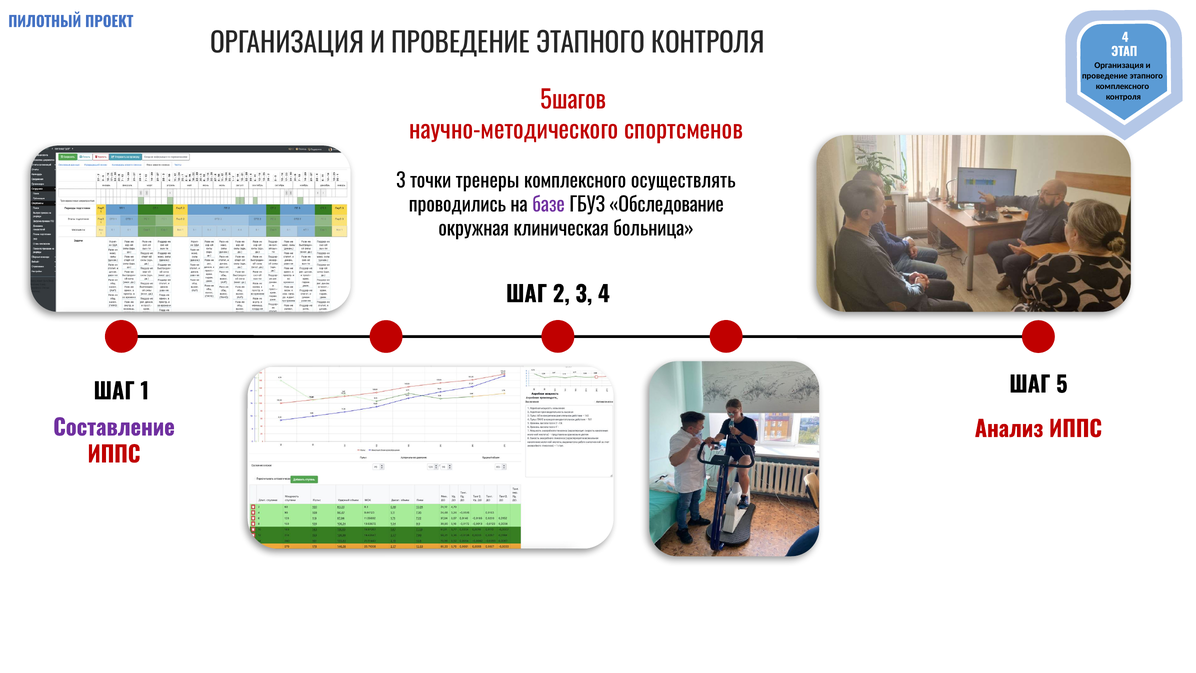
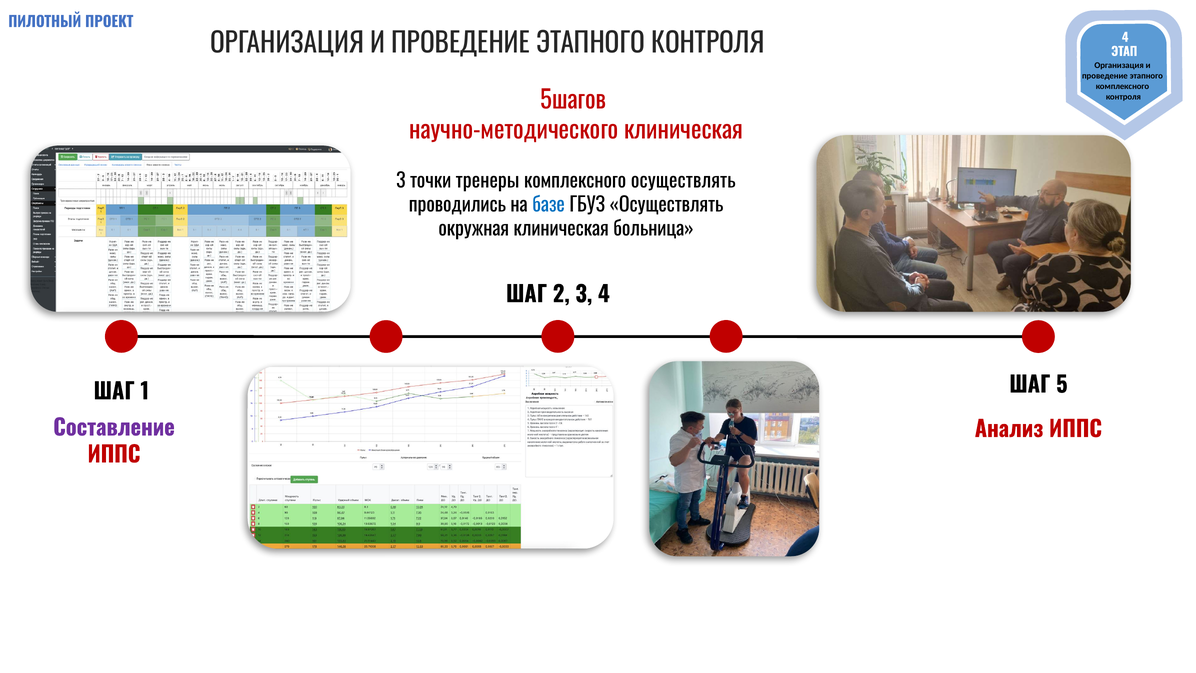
научно-методического спортсменов: спортсменов -> клиническая (684, 130)
базе colour: purple -> blue (549, 205)
ГБУЗ Обследование: Обследование -> Осуществлять (667, 205)
